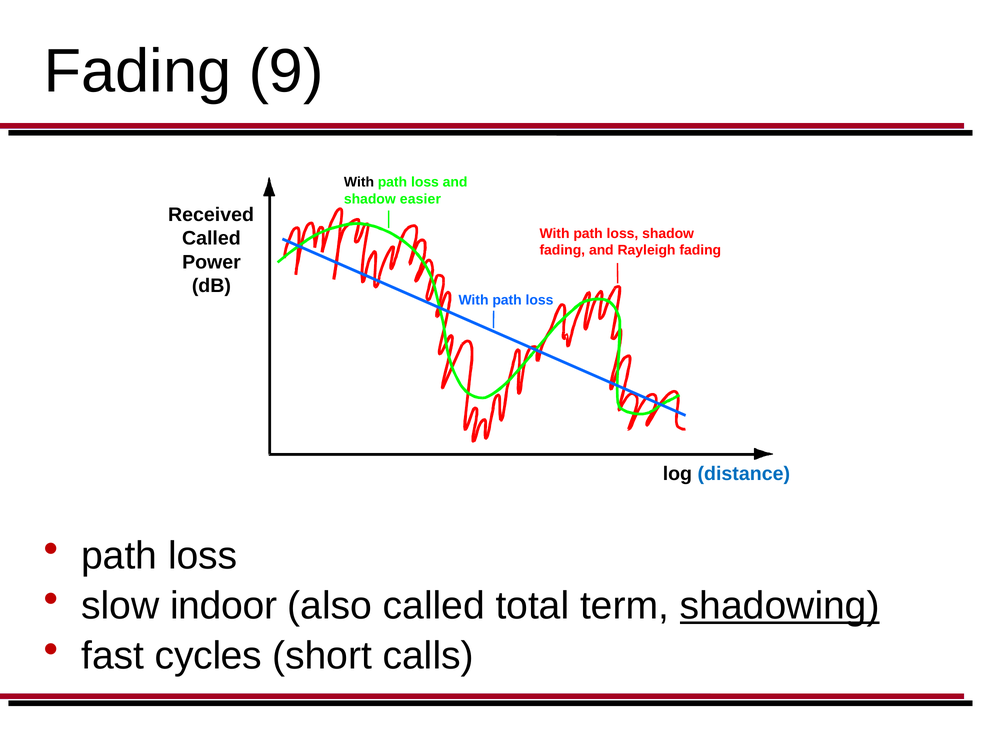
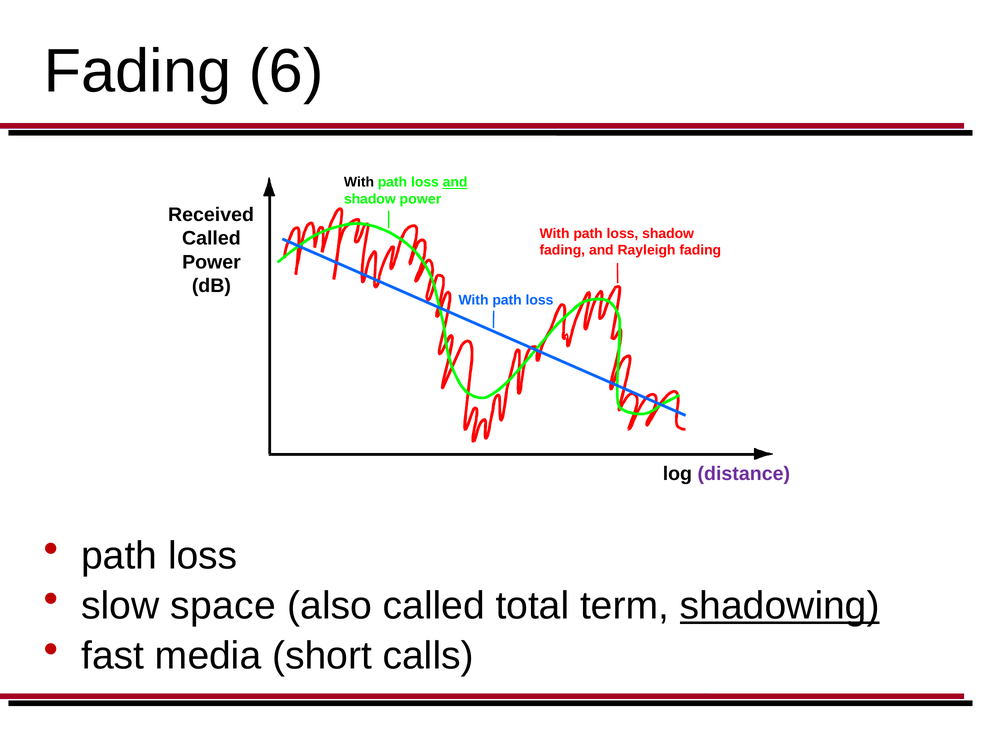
9: 9 -> 6 (286, 71)
and underline: none -> present (455, 182)
shadow easier: easier -> power (420, 199)
distance colour: blue -> purple (744, 473)
indoor: indoor -> space (223, 605)
cycles: cycles -> media (208, 656)
